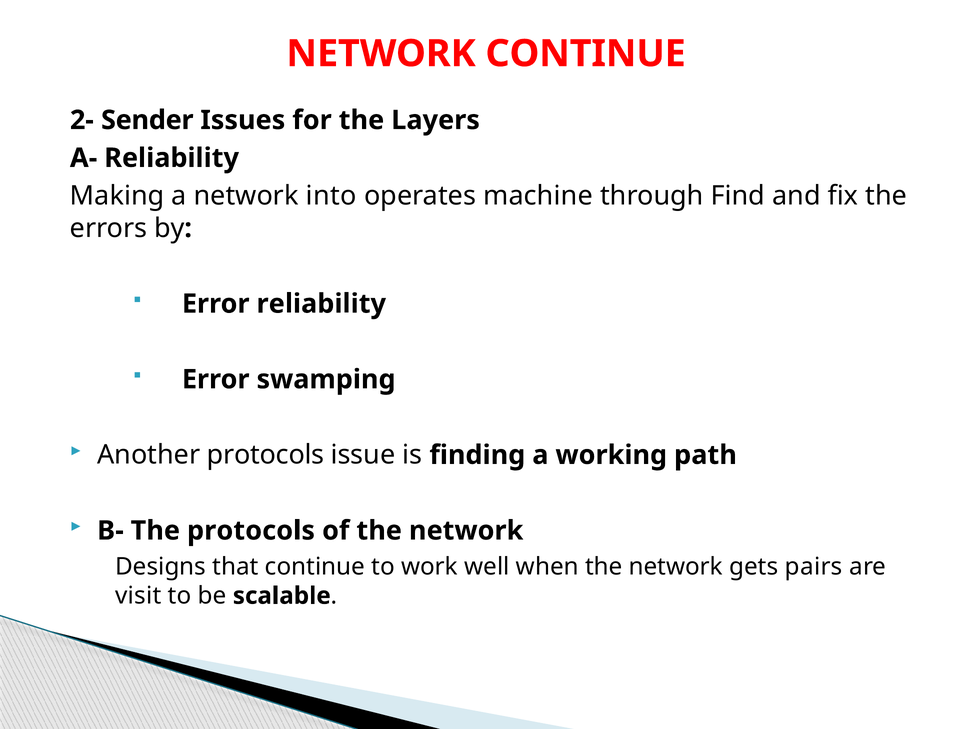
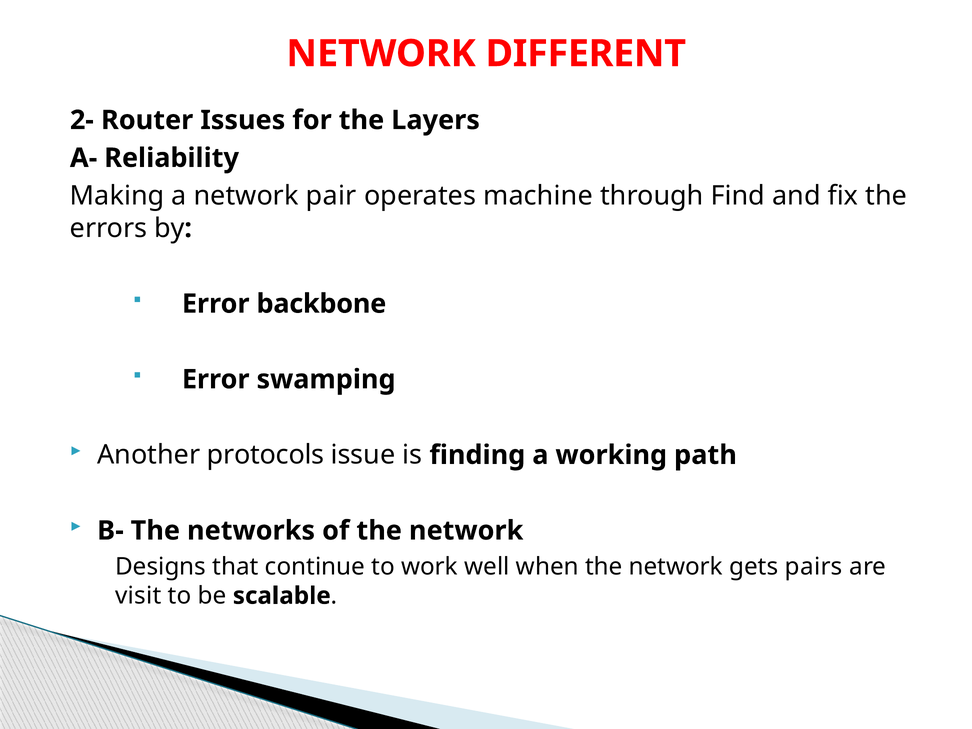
NETWORK CONTINUE: CONTINUE -> DIFFERENT (586, 54)
Sender: Sender -> Router (147, 120)
into: into -> pair (331, 196)
Error reliability: reliability -> backbone (321, 304)
The protocols: protocols -> networks (251, 531)
